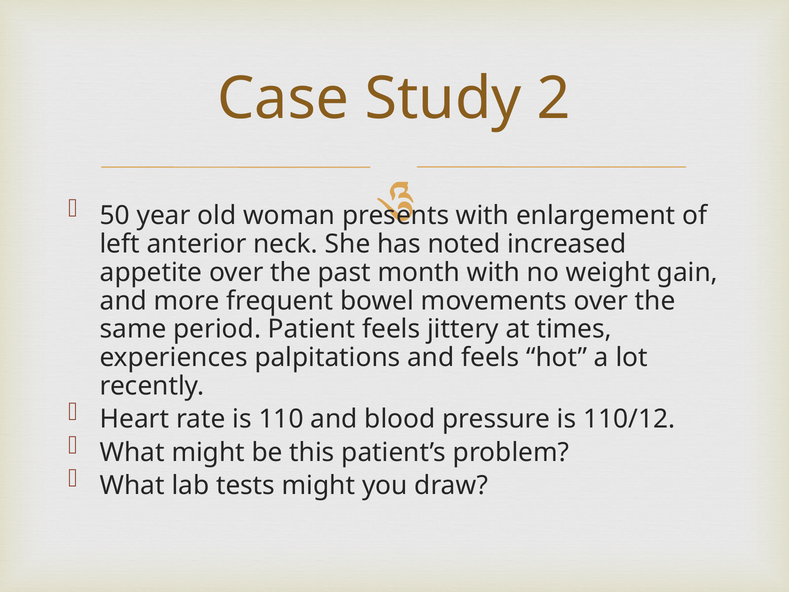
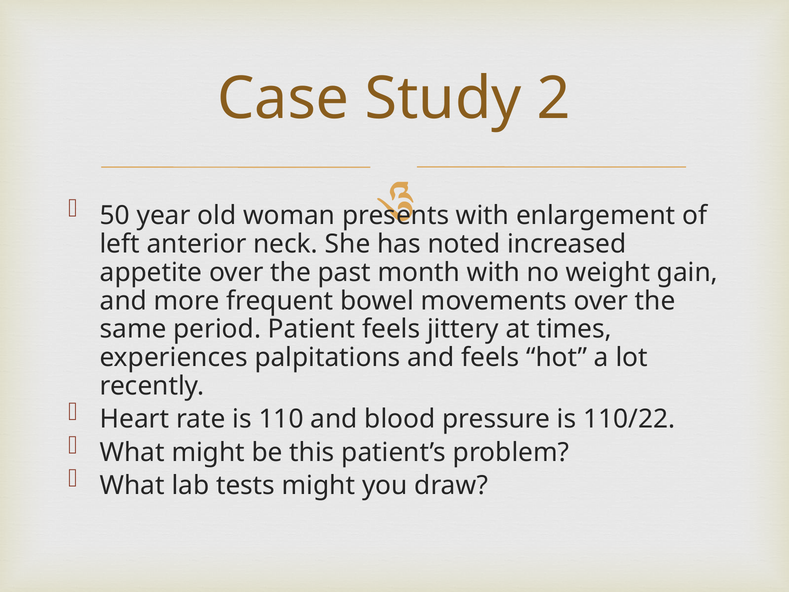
110/12: 110/12 -> 110/22 (629, 419)
